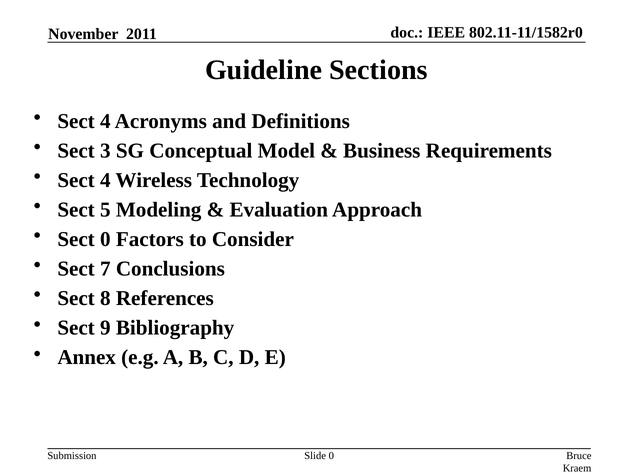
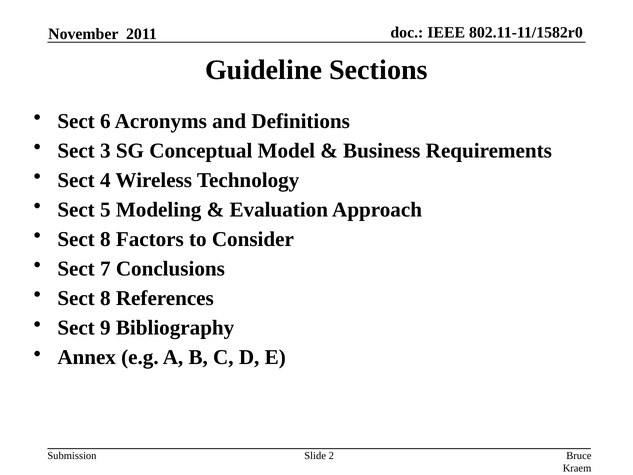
4: 4 -> 6 (105, 121)
0: 0 -> 8 (105, 239)
Slide 0: 0 -> 2 (331, 455)
